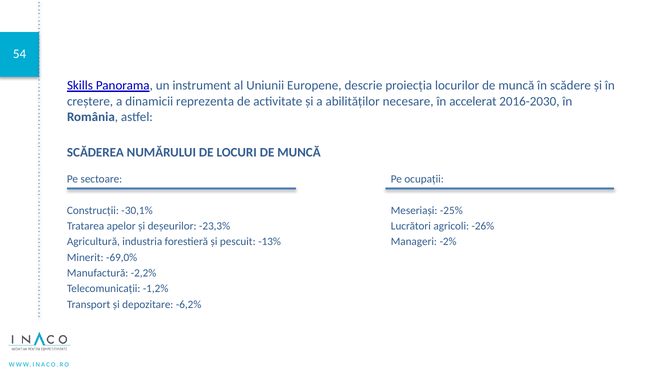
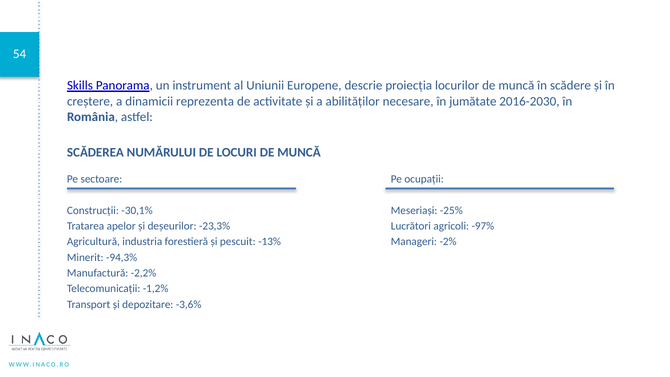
accelerat: accelerat -> jumătate (473, 101)
-26%: -26% -> -97% (483, 226)
-69,0%: -69,0% -> -94,3% (122, 257)
-6,2%: -6,2% -> -3,6% (189, 304)
